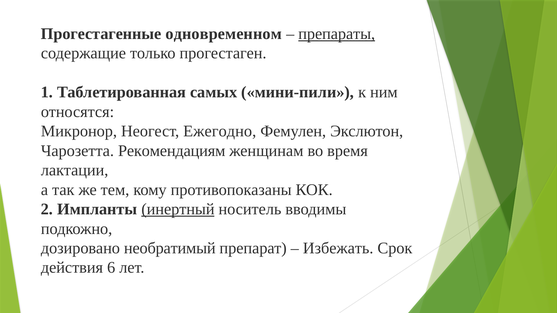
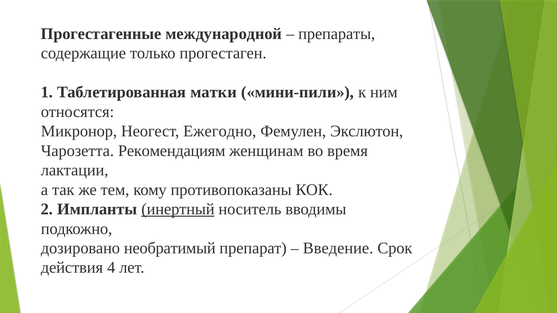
одновременном: одновременном -> международной (224, 34)
препараты underline: present -> none (337, 34)
самых: самых -> матки (214, 92)
Избежать: Избежать -> Введение (338, 248)
6: 6 -> 4 (111, 268)
